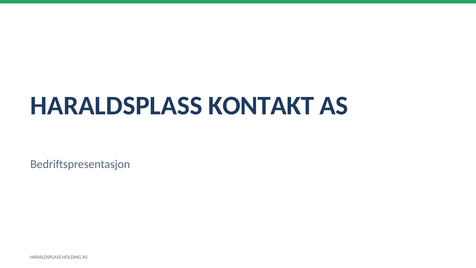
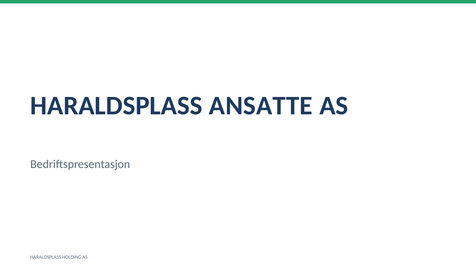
KONTAKT: KONTAKT -> ANSATTE (261, 106)
